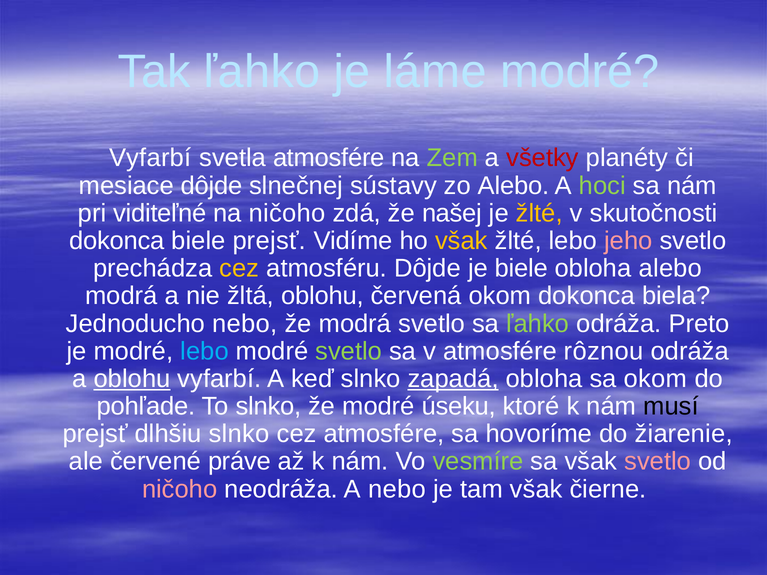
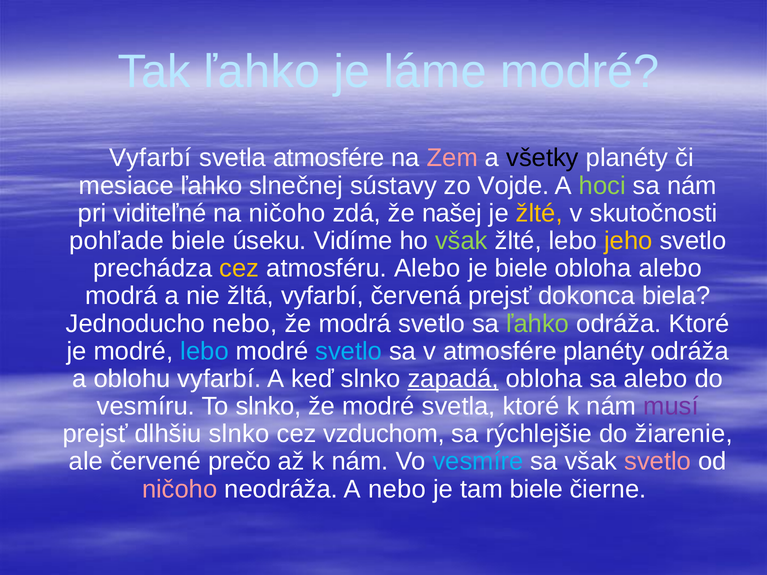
Zem colour: light green -> pink (452, 158)
všetky colour: red -> black (542, 158)
mesiace dôjde: dôjde -> ľahko (212, 186)
zo Alebo: Alebo -> Vojde (514, 186)
dokonca: dokonca -> pohľade (117, 241)
biele prejsť: prejsť -> úseku (270, 241)
však colour: yellow -> light green (461, 241)
jeho colour: pink -> yellow (628, 241)
atmosféru Dôjde: Dôjde -> Alebo (427, 269)
žltá oblohu: oblohu -> vyfarbí (322, 296)
červená okom: okom -> prejsť (500, 296)
odráža Preto: Preto -> Ktoré (699, 324)
svetlo colour: light green -> light blue (349, 351)
atmosfére rôznou: rôznou -> planéty (604, 351)
oblohu underline: present -> none (132, 379)
sa okom: okom -> alebo (655, 379)
pohľade: pohľade -> vesmíru (146, 407)
modré úseku: úseku -> svetla (459, 407)
musí colour: black -> purple (671, 407)
cez atmosfére: atmosfére -> vzduchom (384, 434)
hovoríme: hovoríme -> rýchlejšie (539, 434)
práve: práve -> prečo (239, 462)
vesmíre colour: light green -> light blue (478, 462)
tam však: však -> biele (536, 489)
